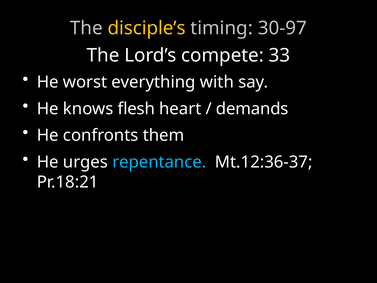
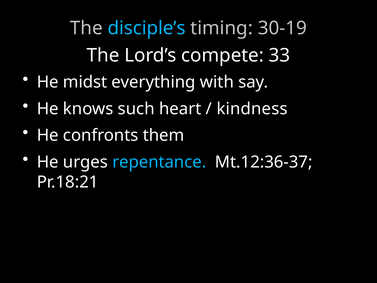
disciple’s colour: yellow -> light blue (147, 28)
30-97: 30-97 -> 30-19 (282, 28)
worst: worst -> midst (85, 82)
flesh: flesh -> such (136, 109)
demands: demands -> kindness (252, 109)
